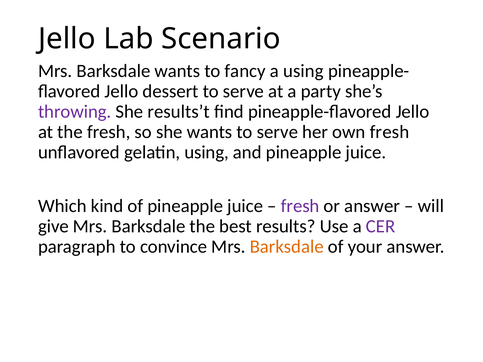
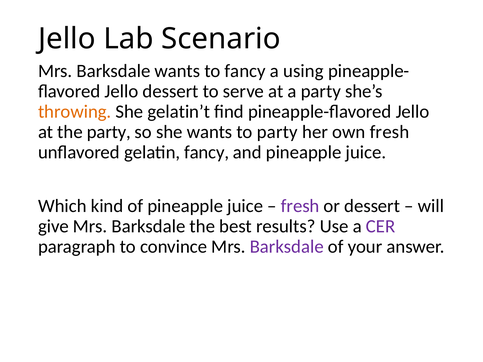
throwing colour: purple -> orange (75, 112)
results’t: results’t -> gelatin’t (179, 112)
the fresh: fresh -> party (109, 132)
wants to serve: serve -> party (277, 132)
gelatin using: using -> fancy (207, 152)
or answer: answer -> dessert (372, 206)
Barksdale colour: orange -> purple (287, 247)
